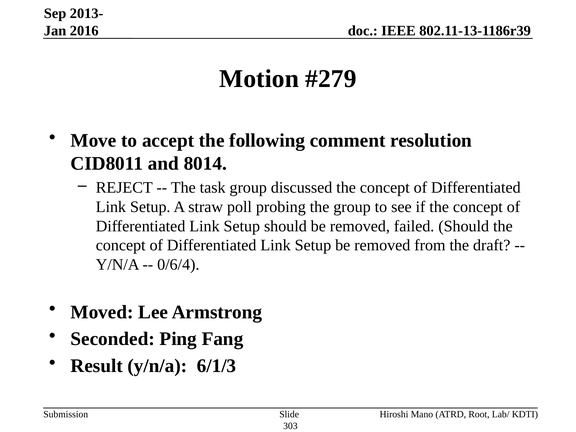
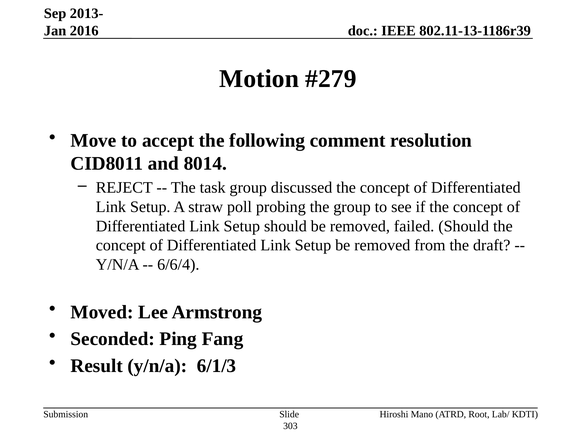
0/6/4: 0/6/4 -> 6/6/4 (178, 265)
